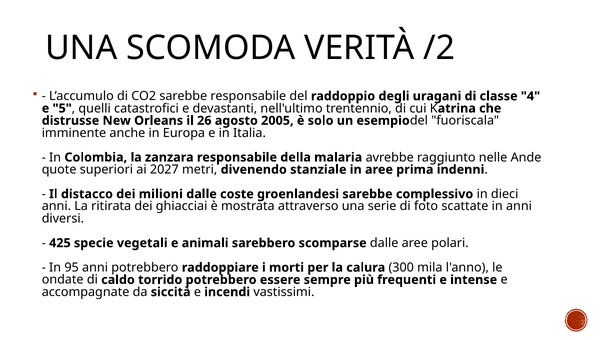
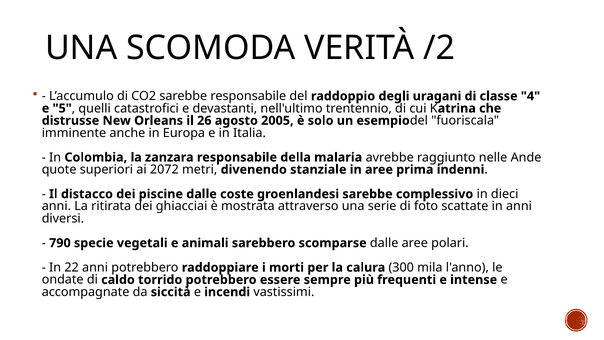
2027: 2027 -> 2072 (164, 169)
milioni: milioni -> piscine (161, 194)
425: 425 -> 790 (60, 243)
95: 95 -> 22 (72, 267)
